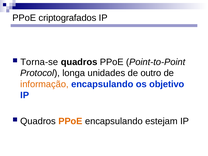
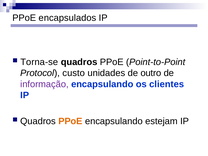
criptografados: criptografados -> encapsulados (67, 18)
longa: longa -> custo (74, 73)
informação colour: orange -> purple (44, 84)
objetivo: objetivo -> clientes (167, 84)
